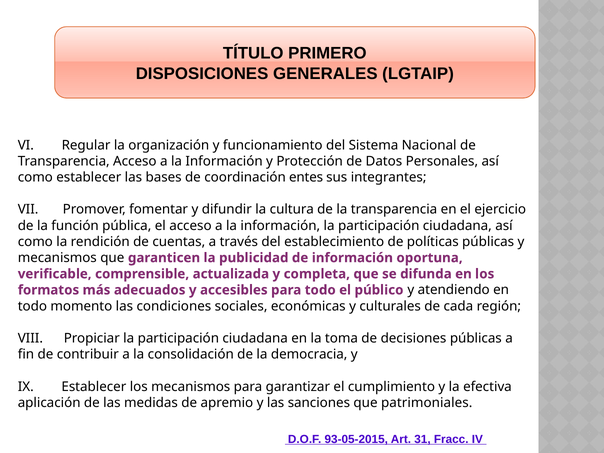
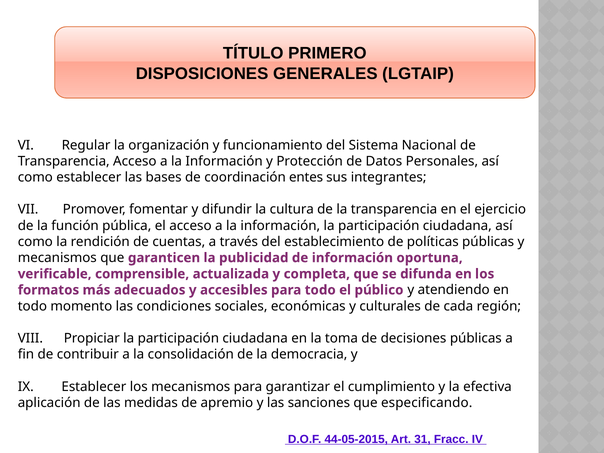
patrimoniales: patrimoniales -> especificando (427, 403)
93-05-2015: 93-05-2015 -> 44-05-2015 (356, 439)
